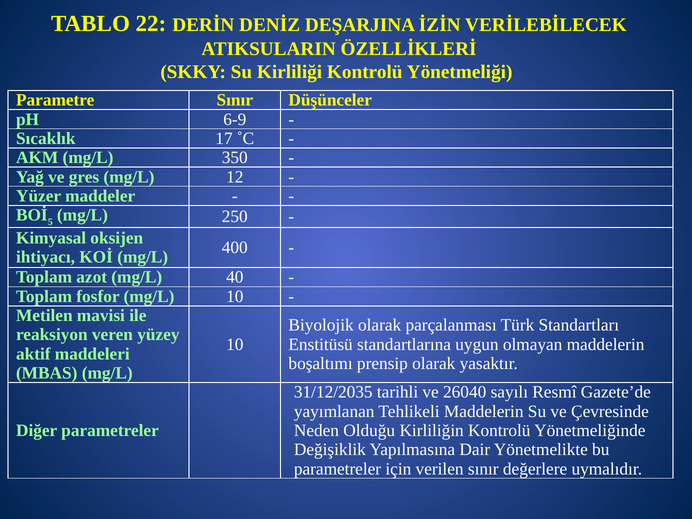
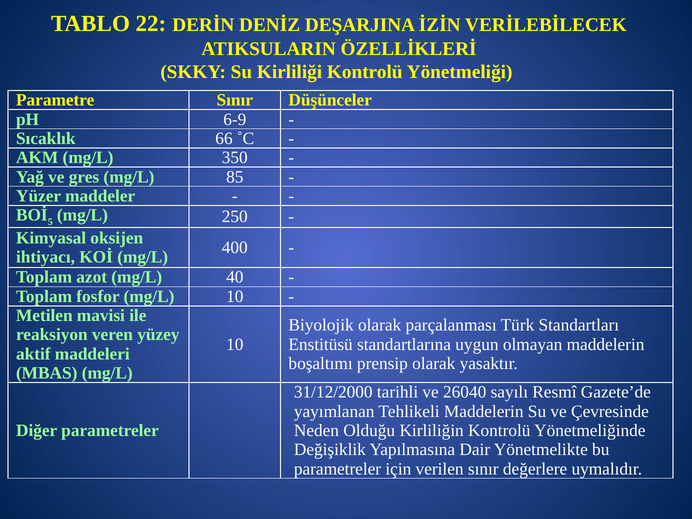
17: 17 -> 66 (224, 139)
12: 12 -> 85 (235, 177)
31/12/2035: 31/12/2035 -> 31/12/2000 (333, 392)
